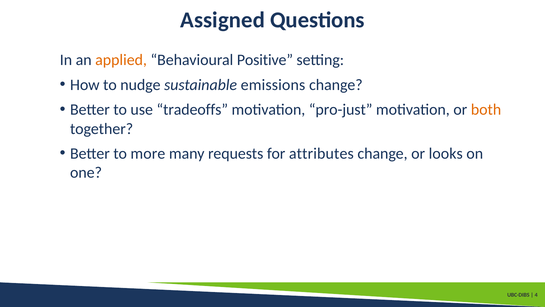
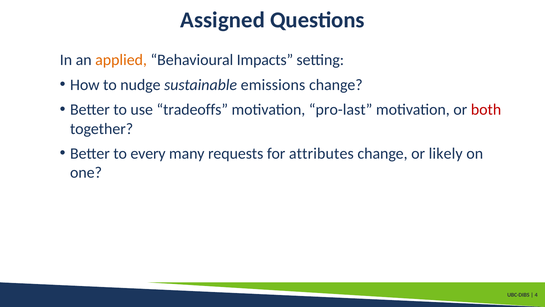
Positive: Positive -> Impacts (265, 60)
pro-just: pro-just -> pro-last (341, 109)
both colour: orange -> red (486, 109)
more: more -> every (148, 153)
looks: looks -> likely (446, 153)
